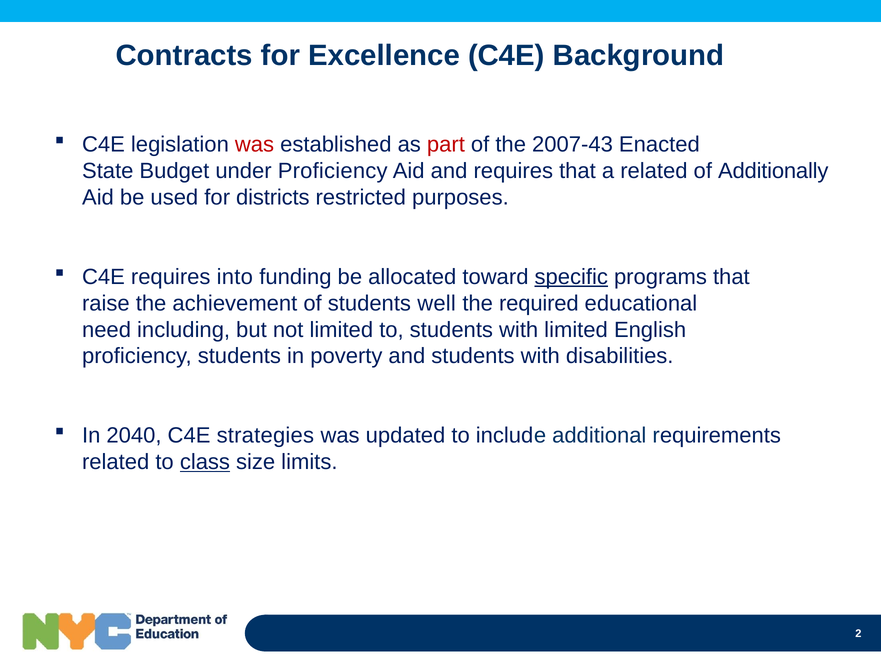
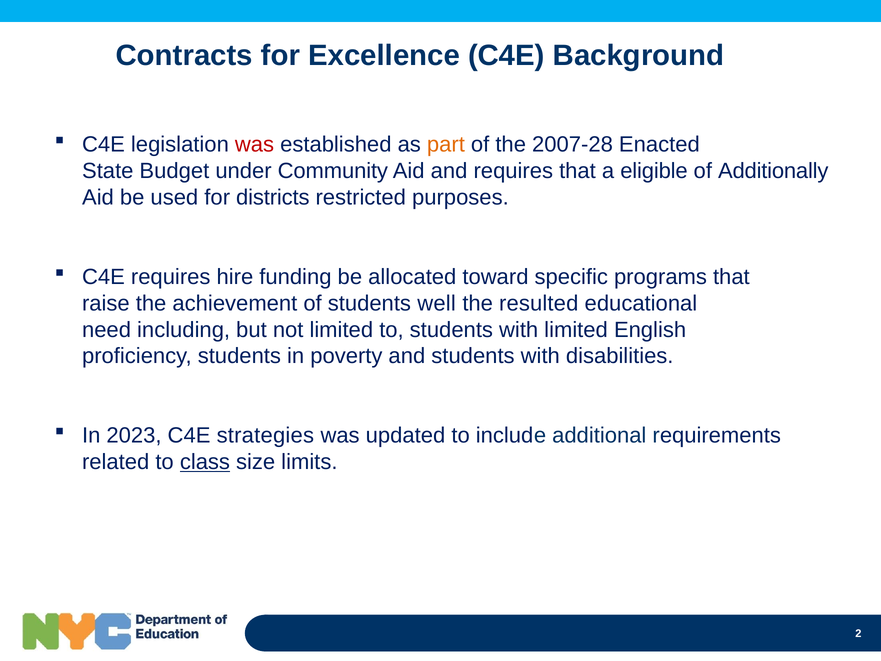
part colour: red -> orange (446, 145)
2007-43: 2007-43 -> 2007-28 (573, 145)
under Proficiency: Proficiency -> Community (333, 171)
a related: related -> eligible (654, 171)
into: into -> hire (235, 277)
specific underline: present -> none (571, 277)
required: required -> resulted (539, 303)
2040: 2040 -> 2023 (134, 435)
